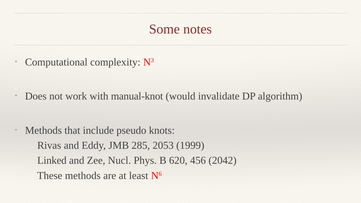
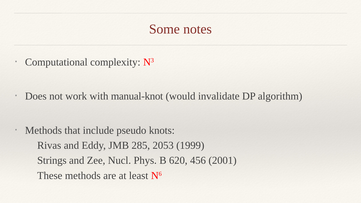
Linked: Linked -> Strings (52, 161)
2042: 2042 -> 2001 (223, 161)
